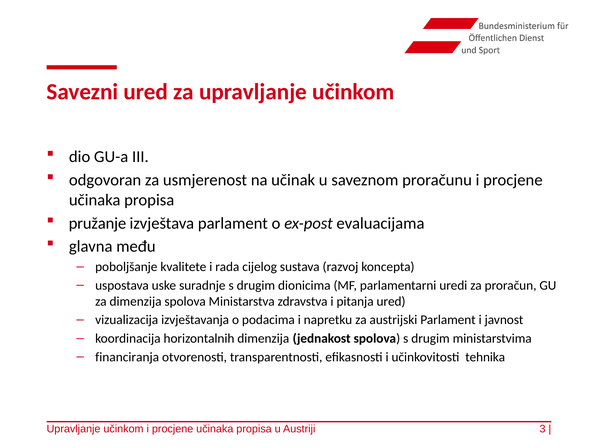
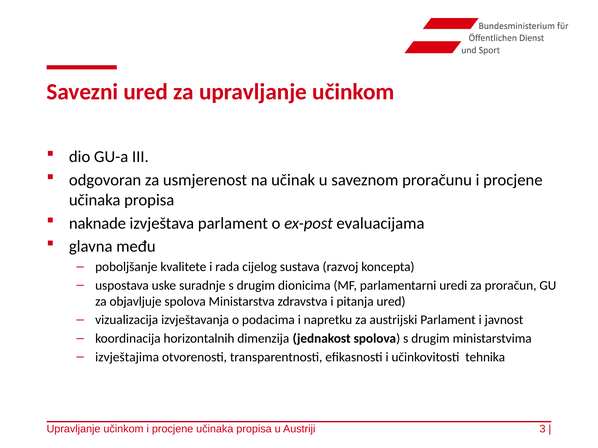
pružanje: pružanje -> naknade (97, 223)
za dimenzija: dimenzija -> objavljuje (136, 302)
financiranja: financiranja -> izvještajima (127, 357)
